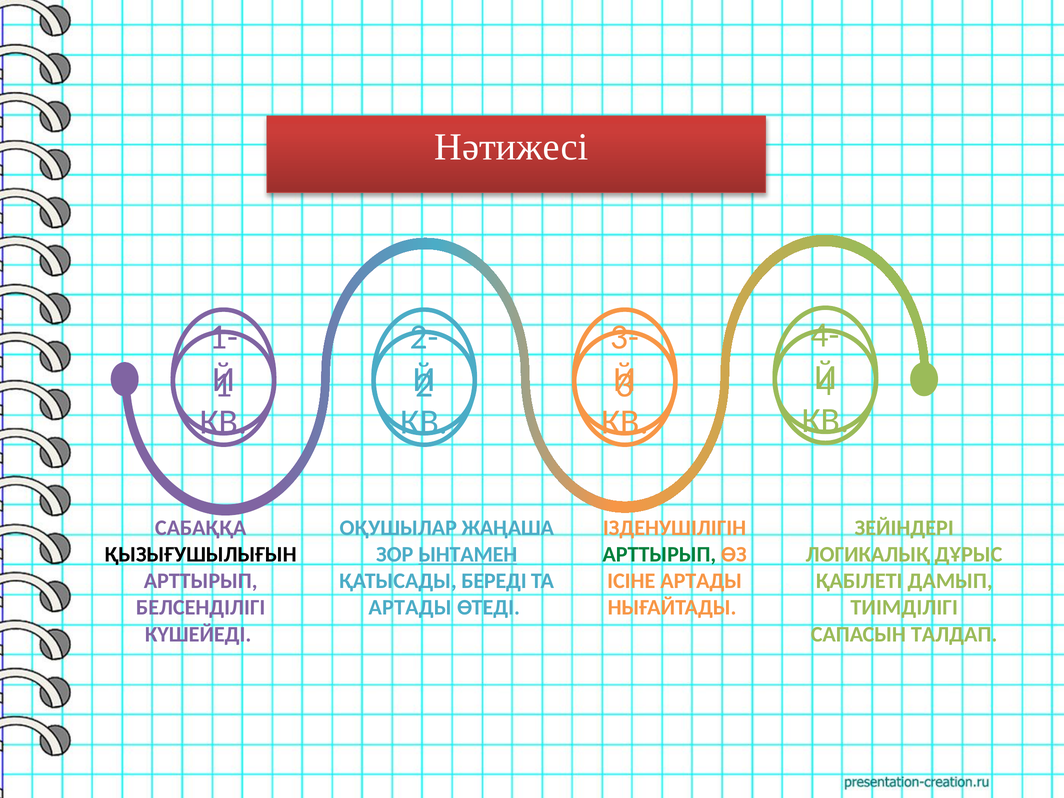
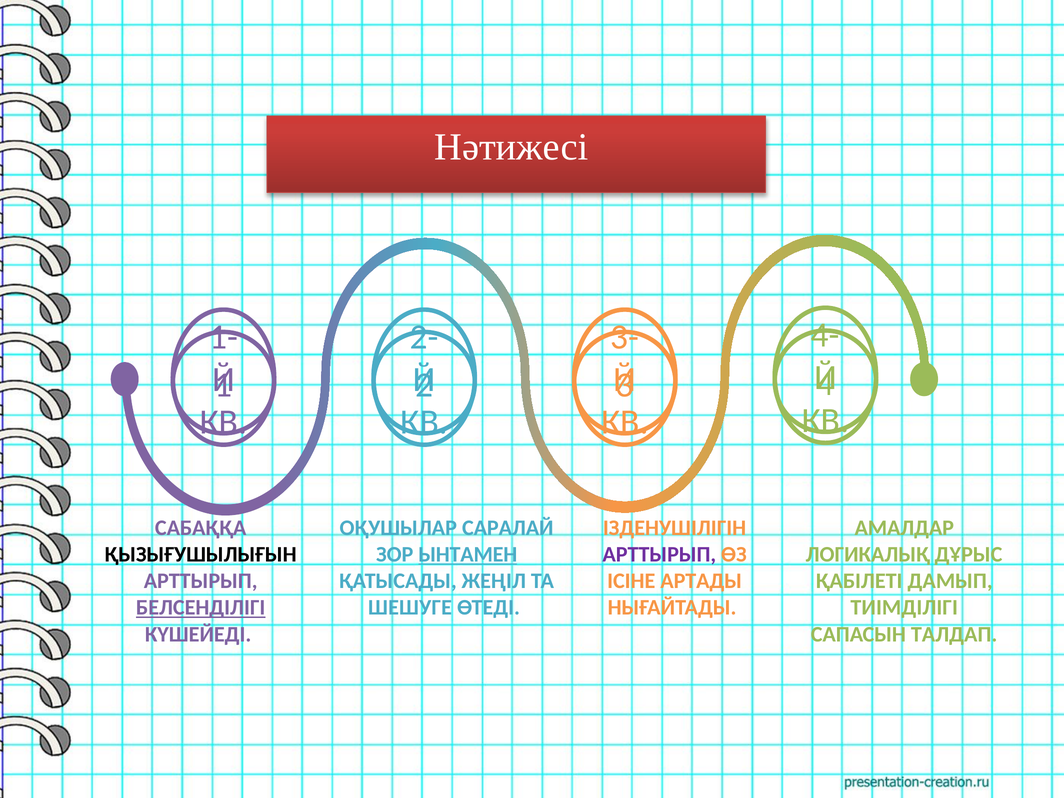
ЖАҢАША: ЖАҢАША -> САРАЛАЙ (508, 528)
ЗЕЙІНДЕРІ: ЗЕЙІНДЕРІ -> АМАЛДАР (904, 528)
АРТТЫРЫП colour: green -> purple (659, 554)
БЕРЕДІ: БЕРЕДІ -> ЖЕҢІЛ (494, 581)
БЕЛСЕНДІЛІГІ underline: none -> present (201, 608)
АРТАДЫ: АРТАДЫ -> ШЕШУГЕ (410, 608)
